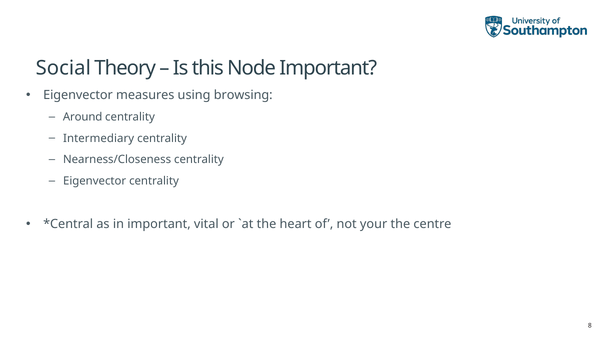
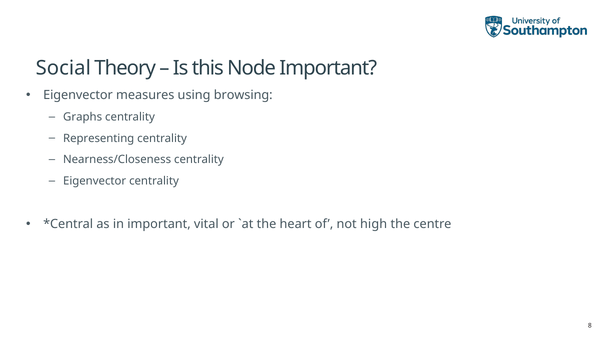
Around: Around -> Graphs (83, 117)
Intermediary: Intermediary -> Representing (99, 138)
your: your -> high (374, 224)
